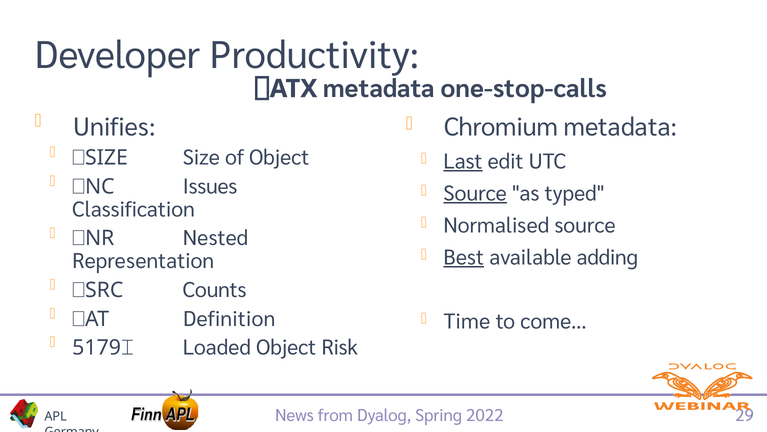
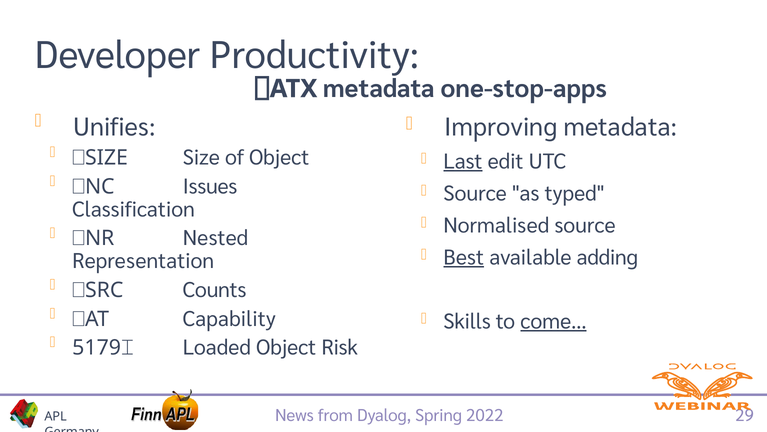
one-stop-calls: one-stop-calls -> one-stop-apps (524, 89)
Chromium: Chromium -> Improving (501, 127)
Source underline: present -> none (475, 193)
Definition: Definition -> Capability (229, 319)
Time: Time -> Skills (467, 321)
come… underline: none -> present (553, 321)
